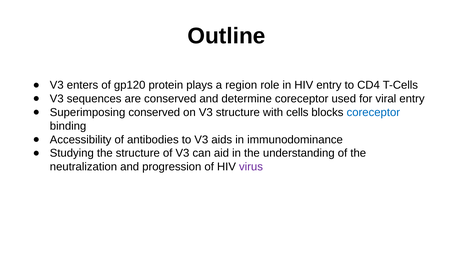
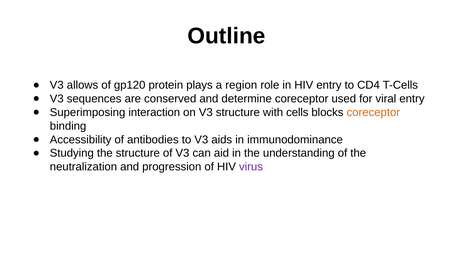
enters: enters -> allows (83, 85)
Superimposing conserved: conserved -> interaction (154, 112)
coreceptor colour: blue -> orange (373, 112)
